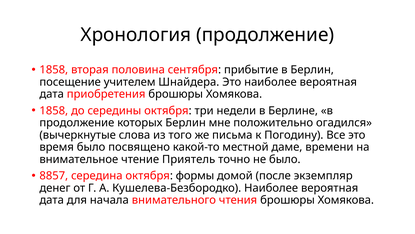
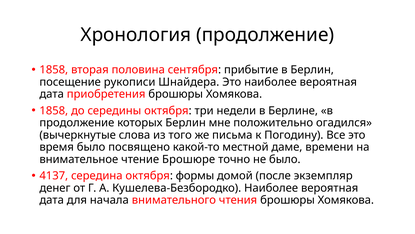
учителем: учителем -> рукописи (130, 82)
Приятель: Приятель -> Брошюре (189, 159)
8857: 8857 -> 4137 (54, 175)
